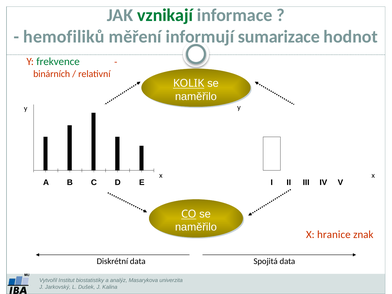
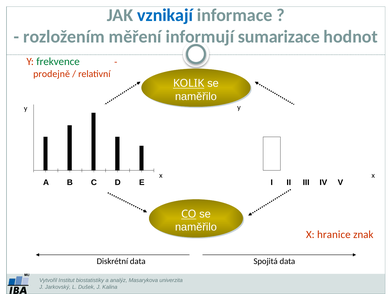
vznikají colour: green -> blue (165, 15)
hemofiliků: hemofiliků -> rozložením (64, 37)
binárních: binárních -> prodejně (52, 74)
